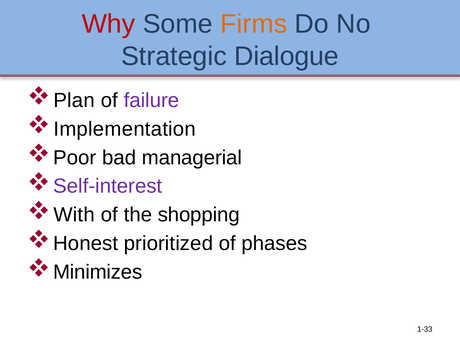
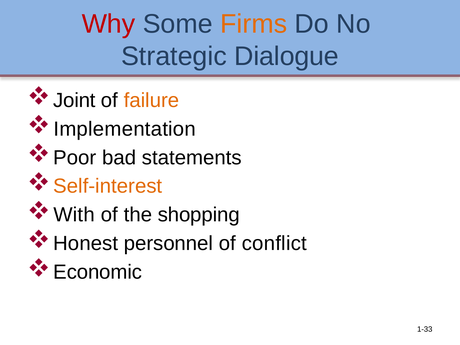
Plan: Plan -> Joint (74, 100)
failure colour: purple -> orange (152, 100)
managerial: managerial -> statements (192, 158)
Self-interest colour: purple -> orange (108, 186)
prioritized: prioritized -> personnel (168, 243)
phases: phases -> conflict (274, 243)
Minimizes: Minimizes -> Economic (98, 272)
